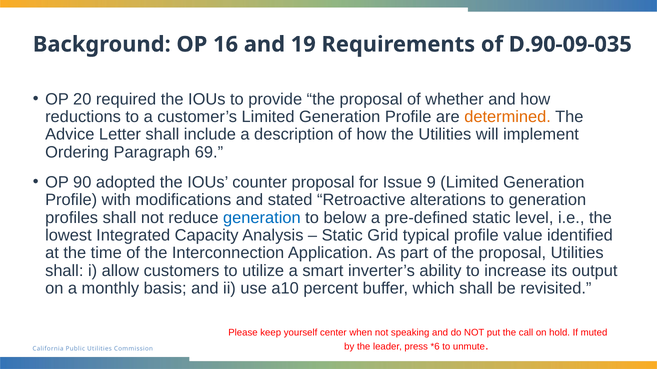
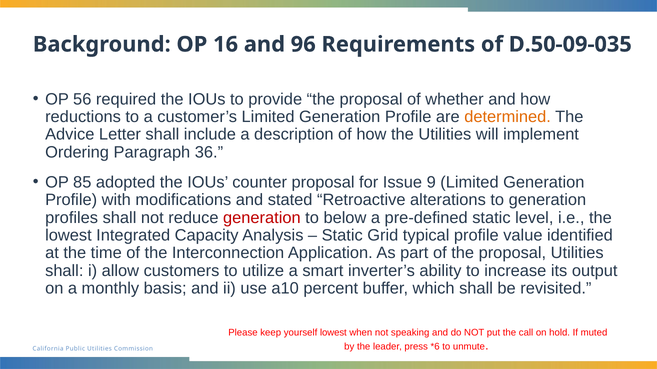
19: 19 -> 96 (303, 44)
D.90-09-035: D.90-09-035 -> D.50-09-035 (570, 44)
20: 20 -> 56 (82, 99)
69: 69 -> 36 (209, 152)
90: 90 -> 85 (82, 183)
generation colour: blue -> red (262, 218)
yourself center: center -> lowest (333, 333)
